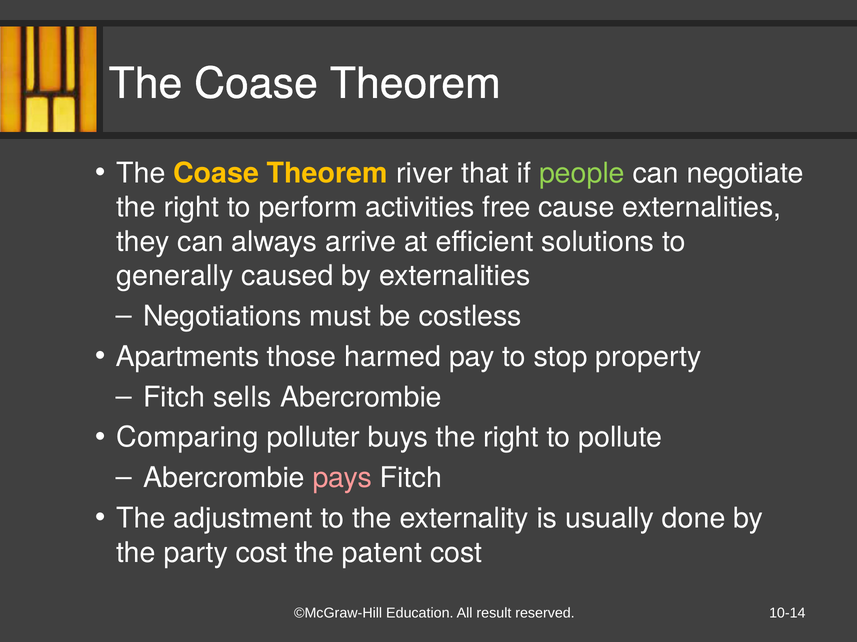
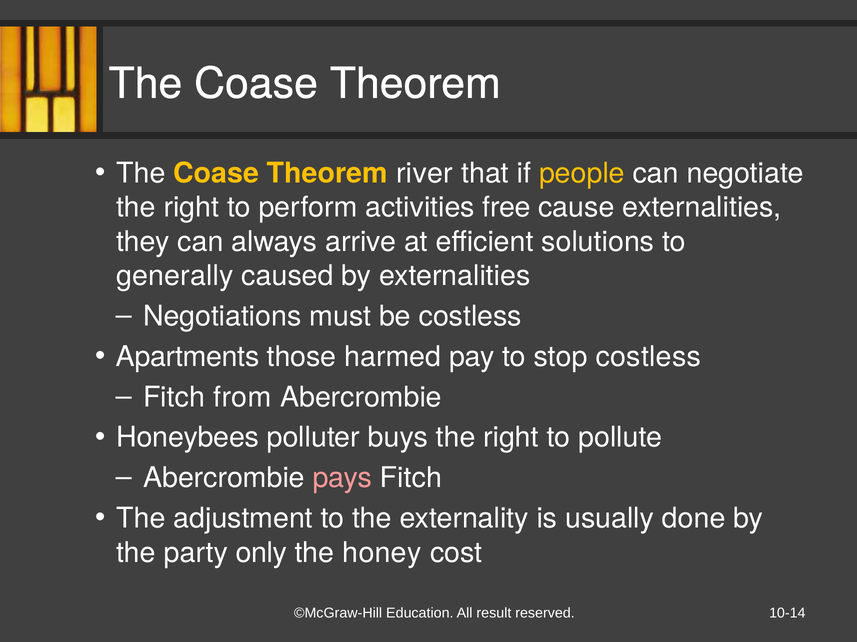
people colour: light green -> yellow (582, 173)
stop property: property -> costless (648, 357)
sells: sells -> from (242, 398)
Comparing: Comparing -> Honeybees (188, 438)
party cost: cost -> only (261, 553)
patent: patent -> honey (382, 553)
